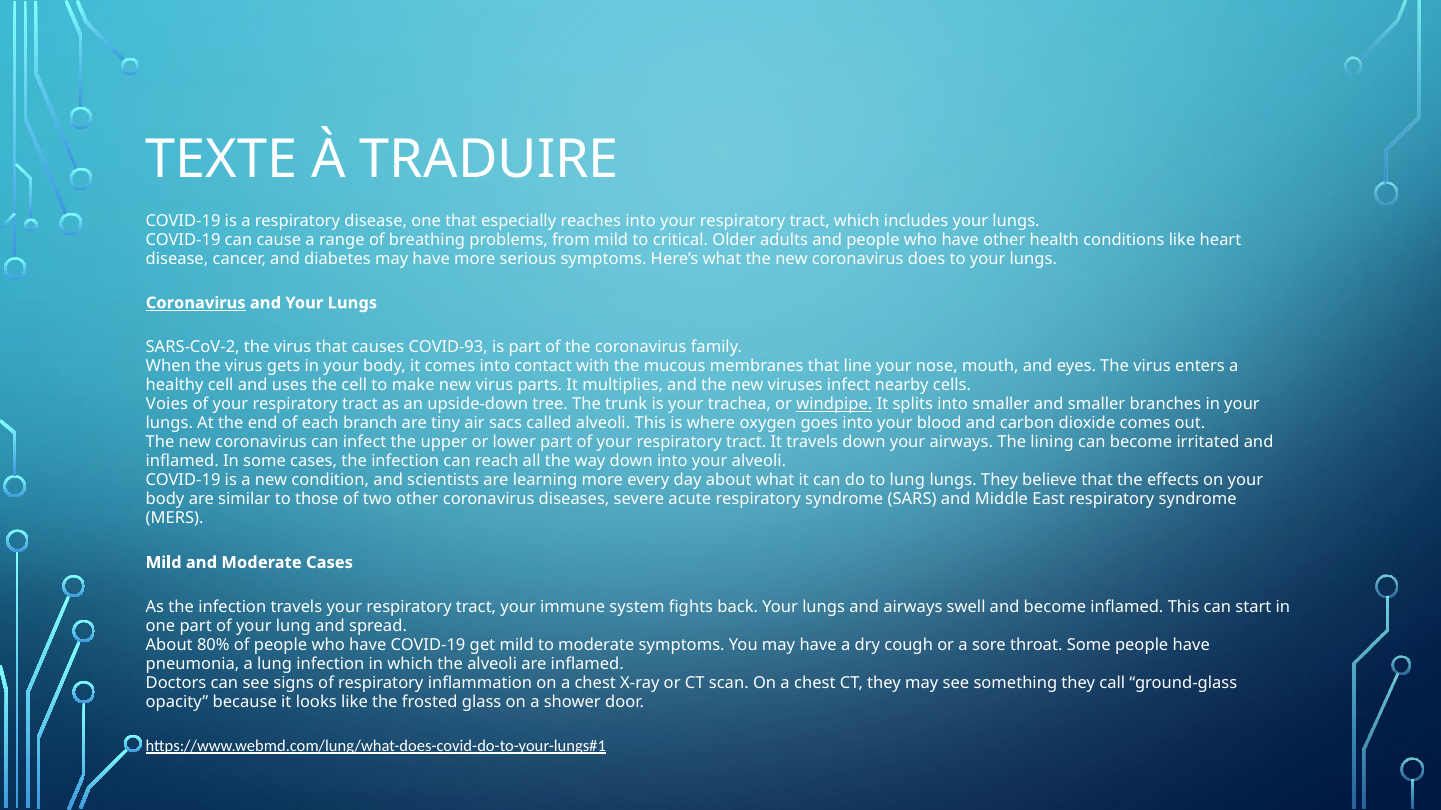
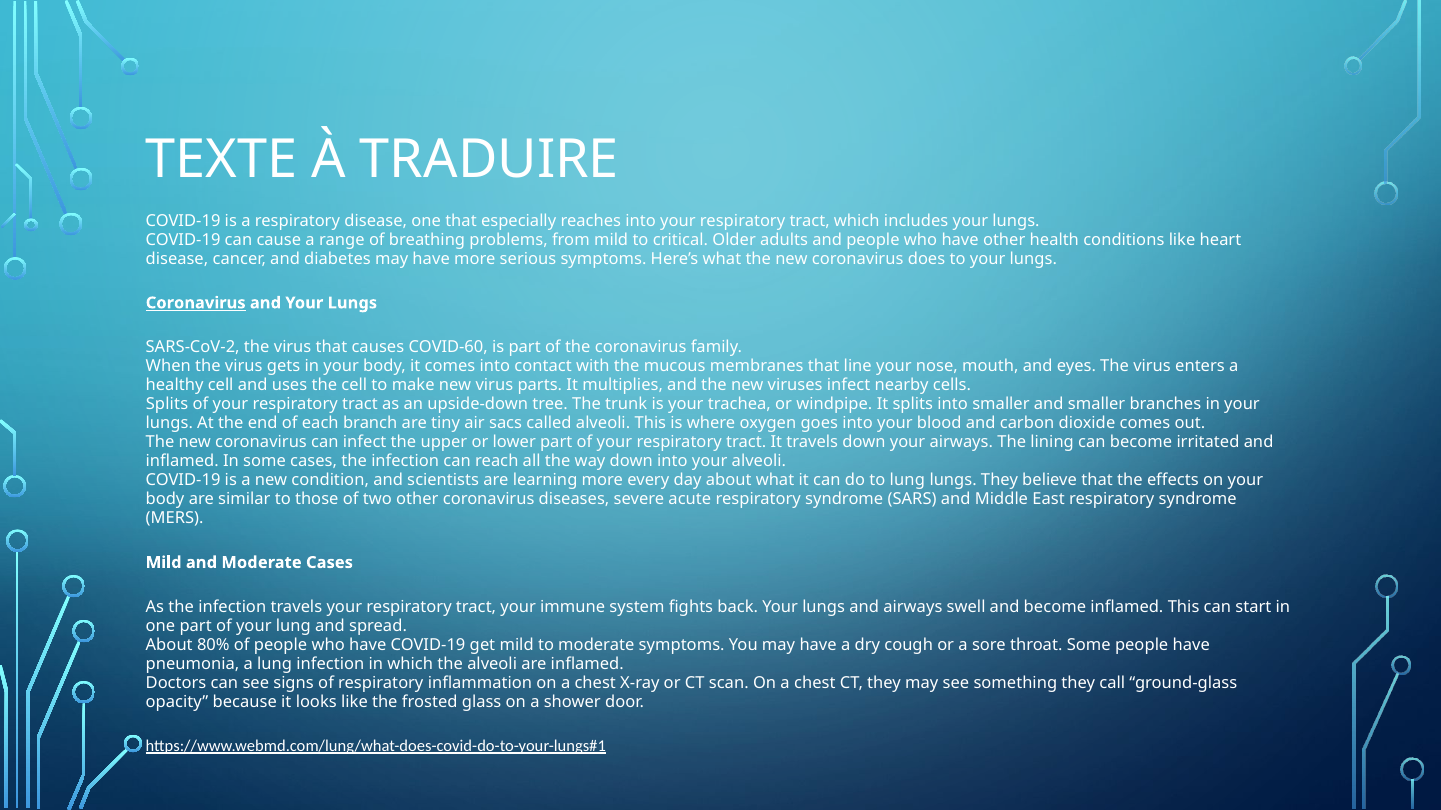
COVID-93: COVID-93 -> COVID-60 (448, 347)
Voies: Voies -> Splits (167, 404)
windpipe underline: present -> none (834, 404)
